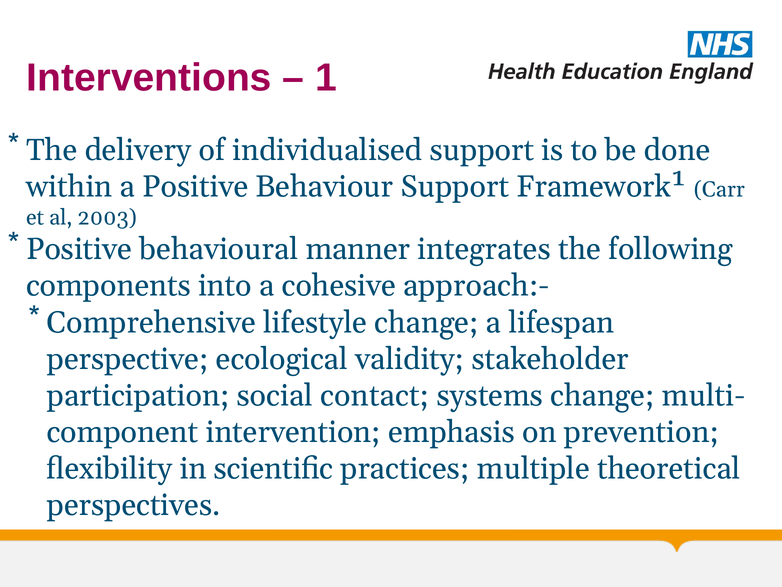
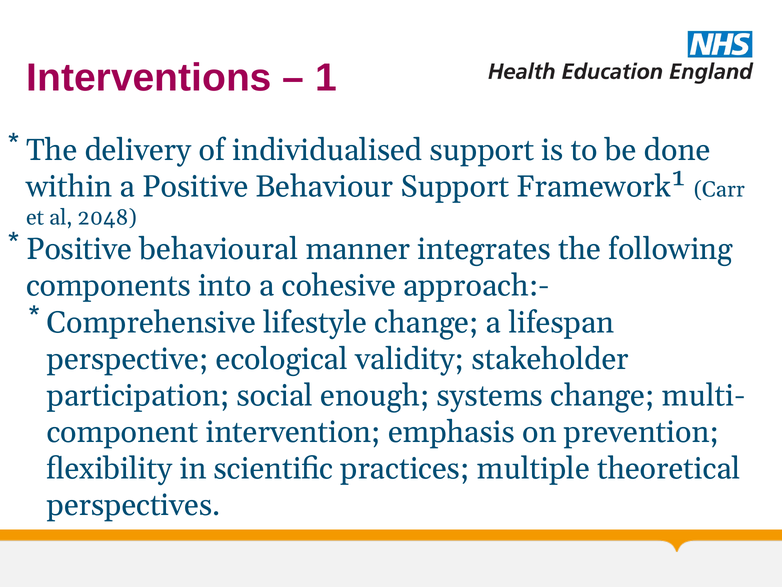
2003: 2003 -> 2048 (107, 217)
contact: contact -> enough (375, 395)
